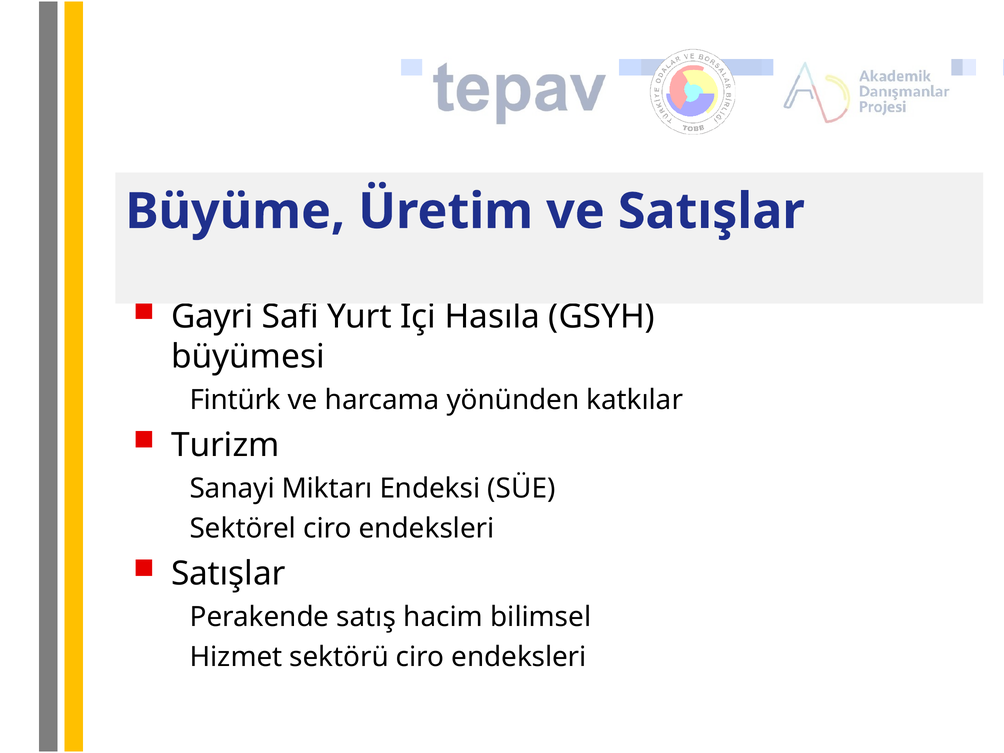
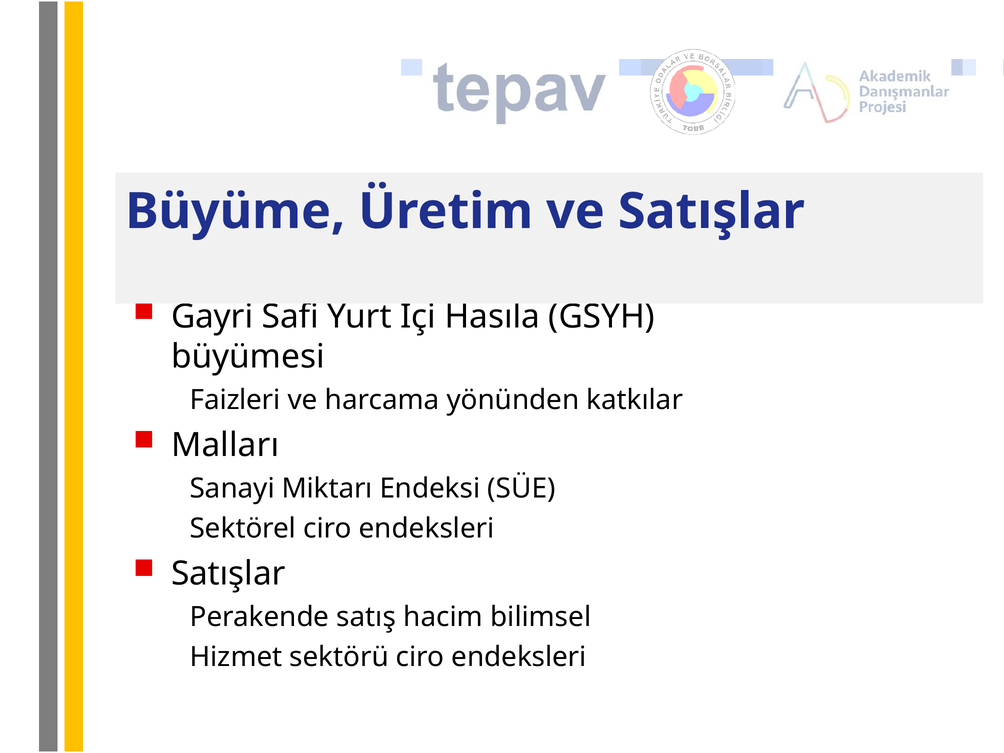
Fintürk: Fintürk -> Faizleri (235, 400)
Turizm: Turizm -> Malları (225, 445)
